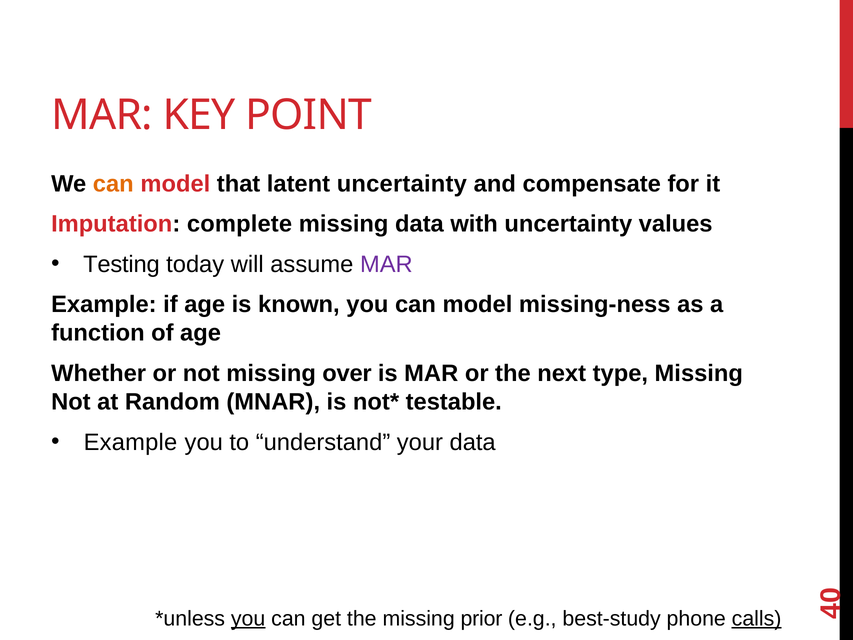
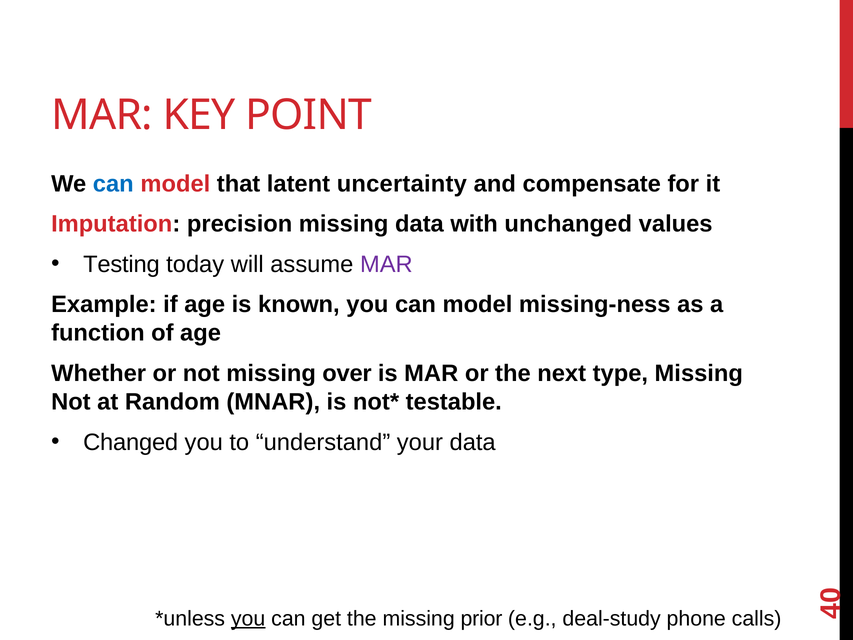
can colour: orange -> blue (113, 184)
complete: complete -> precision (240, 224)
with uncertainty: uncertainty -> unchanged (568, 224)
Example: Example -> Changed (131, 442)
best-study: best-study -> deal-study (612, 618)
calls underline: present -> none (757, 618)
